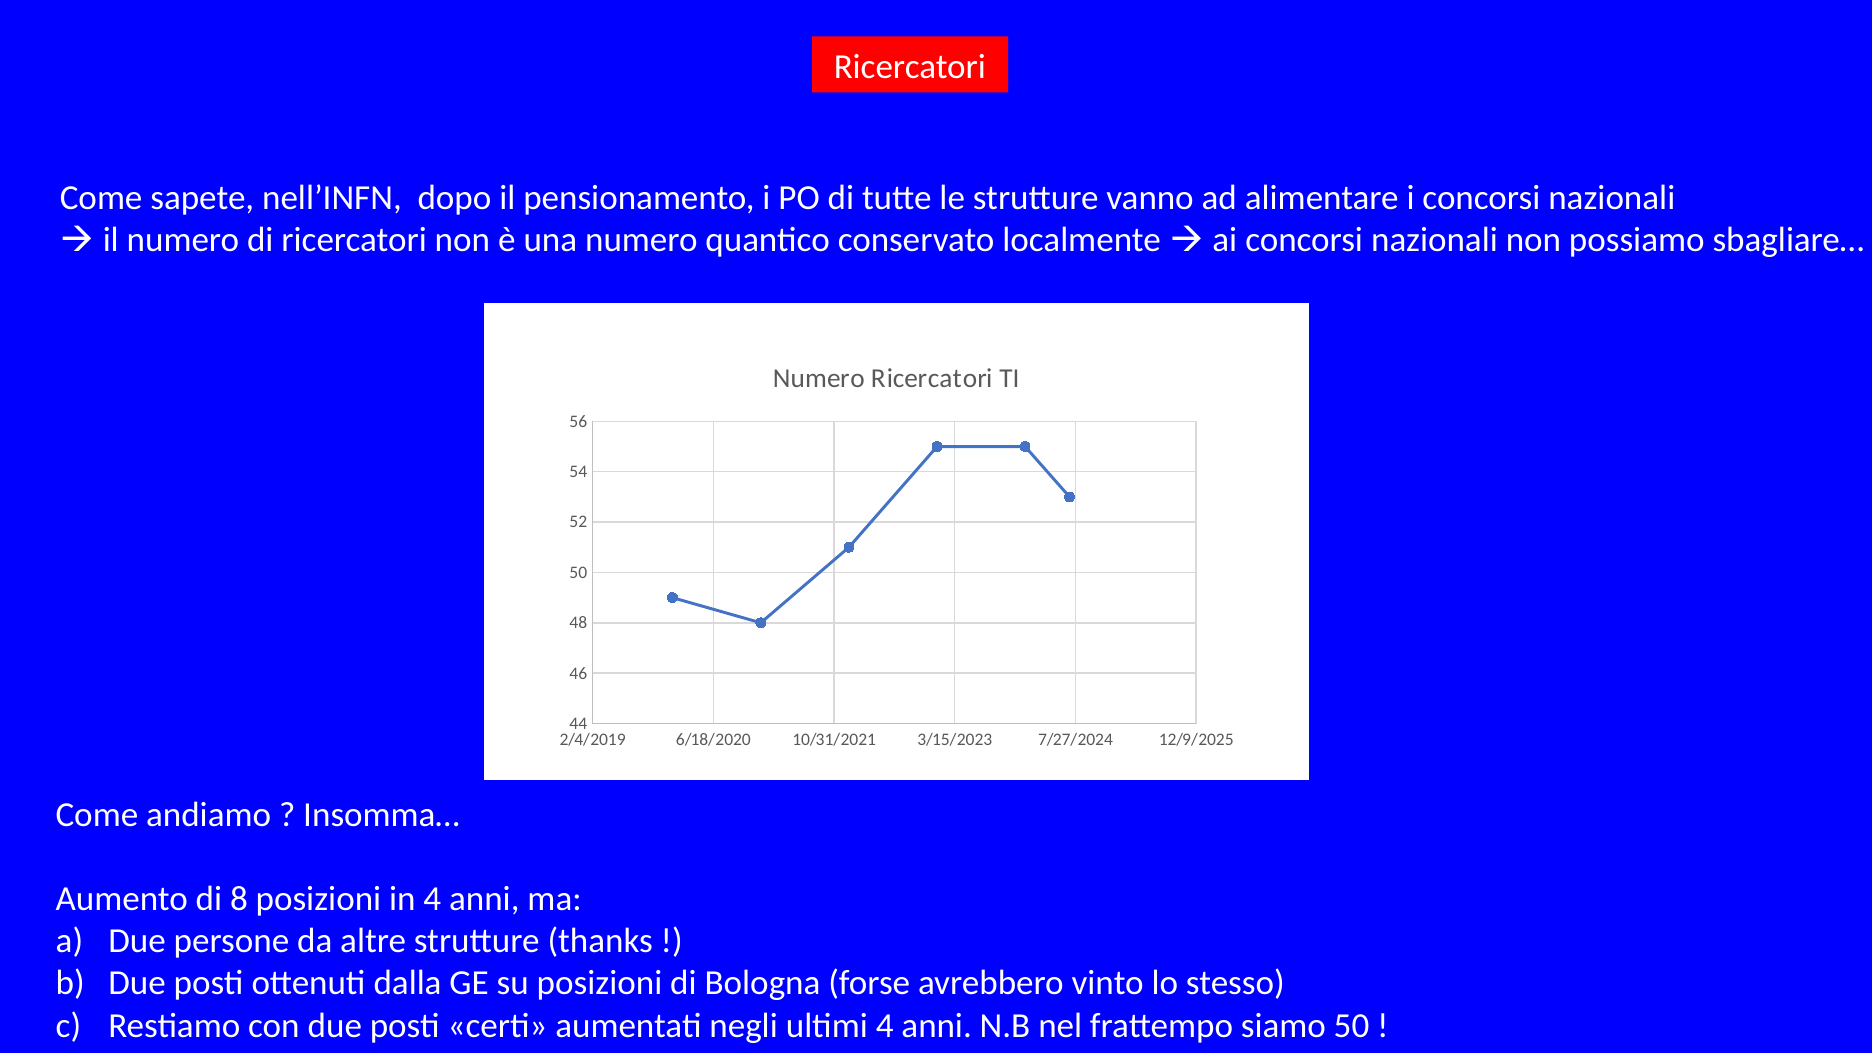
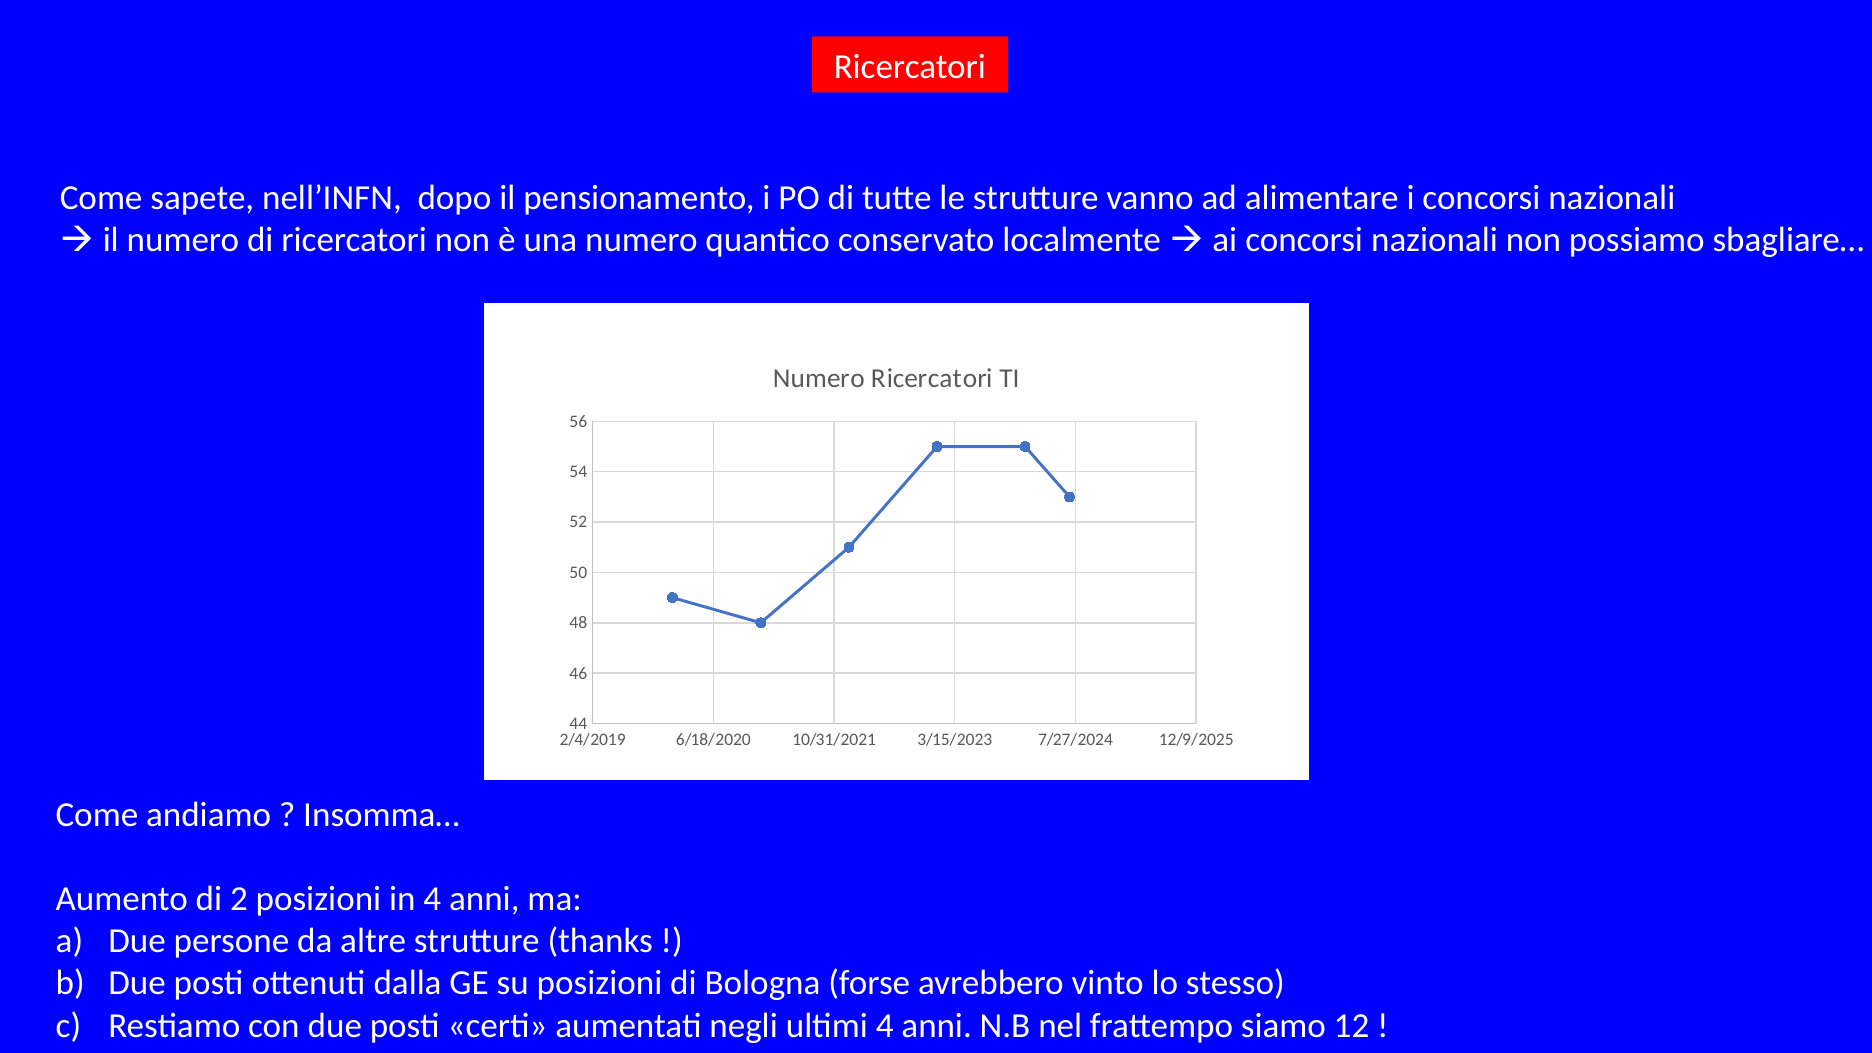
8: 8 -> 2 (239, 899)
siamo 50: 50 -> 12 (1352, 1025)
